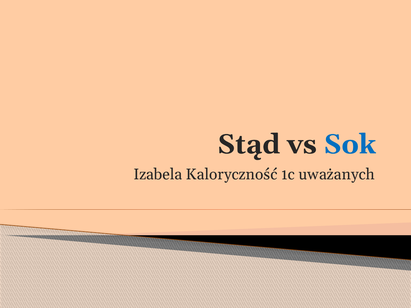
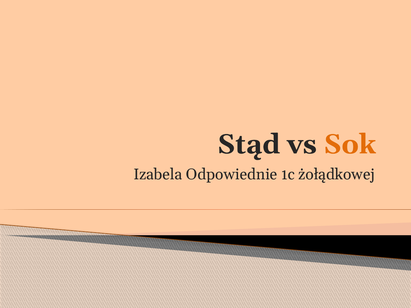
Sok colour: blue -> orange (350, 144)
Kaloryczność: Kaloryczność -> Odpowiednie (232, 175)
uważanych: uważanych -> żołądkowej (337, 175)
